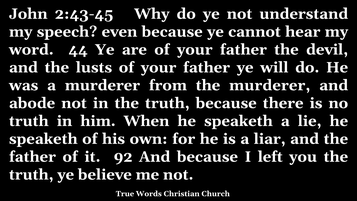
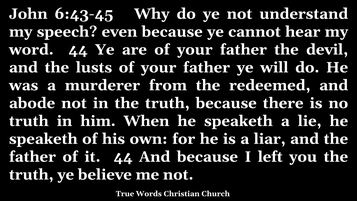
2:43-45: 2:43-45 -> 6:43-45 (84, 14)
the murderer: murderer -> redeemed (270, 85)
it 92: 92 -> 44 (123, 157)
